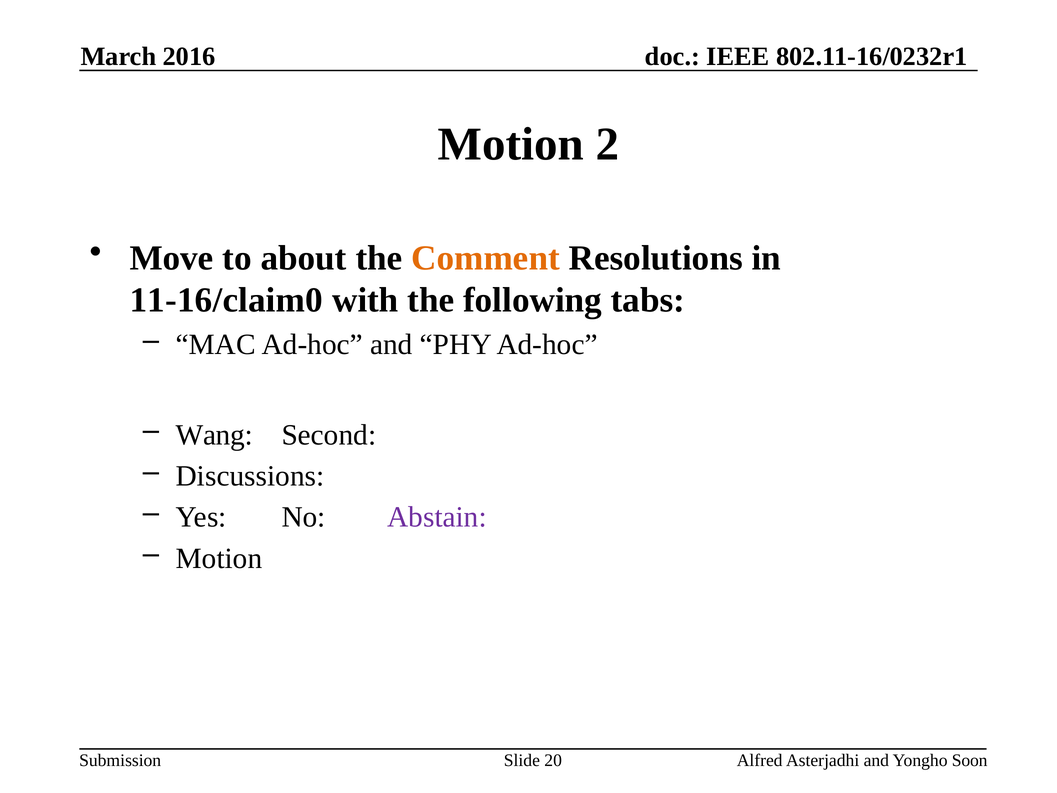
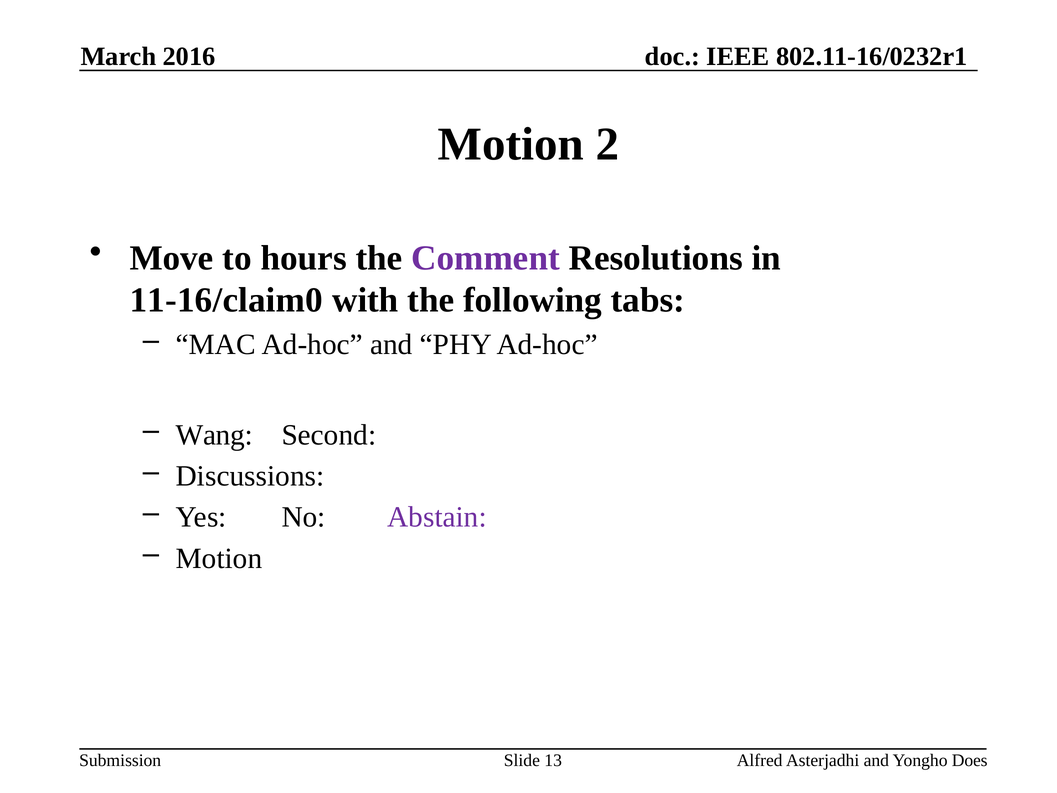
about: about -> hours (304, 258)
Comment colour: orange -> purple (486, 258)
20: 20 -> 13 (553, 760)
Soon: Soon -> Does (970, 760)
